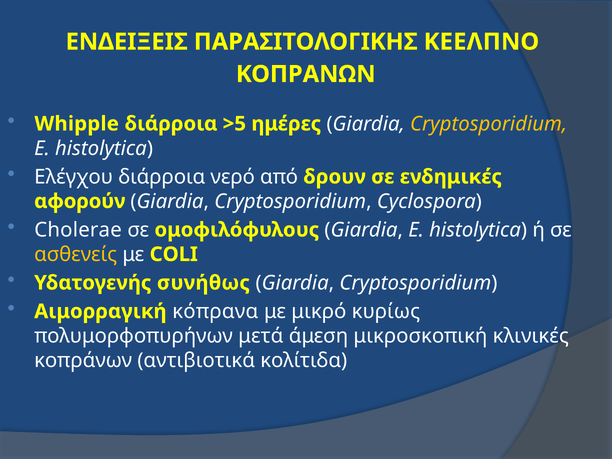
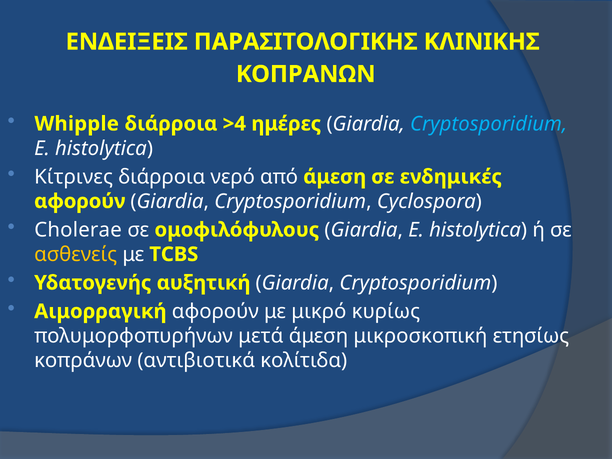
ΚΕΕΛΠΝΟ: ΚΕΕΛΠΝΟ -> ΚΛΙΝΙΚΗΣ (482, 42)
>5: >5 -> >4 (234, 124)
Cryptosporidium colour: yellow -> light blue (489, 124)
Ελέγχου: Ελέγχου -> Κίτρινες (74, 177)
από δρουν: δρουν -> άμεση (335, 177)
COLI: COLI -> TCBS (174, 254)
συνήθως: συνήθως -> αυξητική (204, 283)
Αιμορραγική κόπρανα: κόπρανα -> αφορούν (215, 311)
κλινικές: κλινικές -> ετησίως (531, 336)
